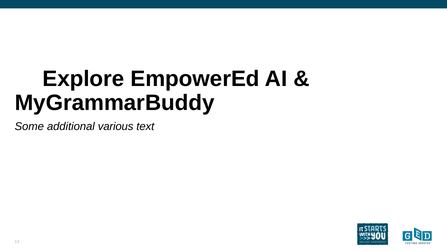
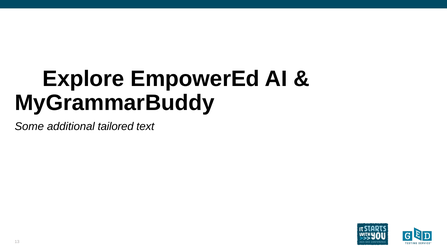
various: various -> tailored (116, 127)
